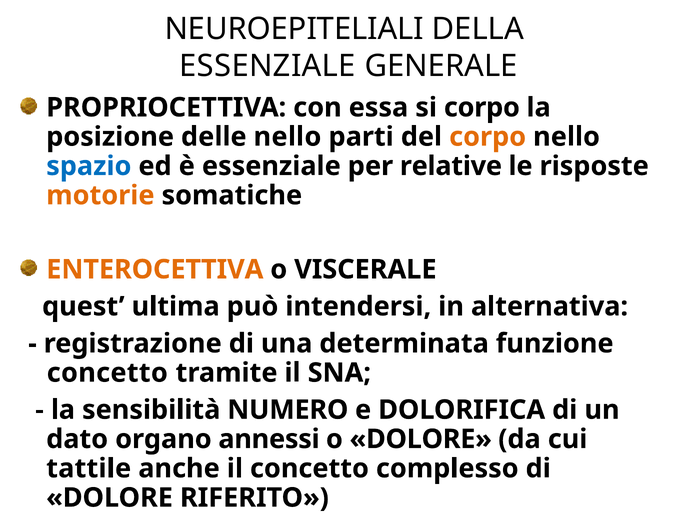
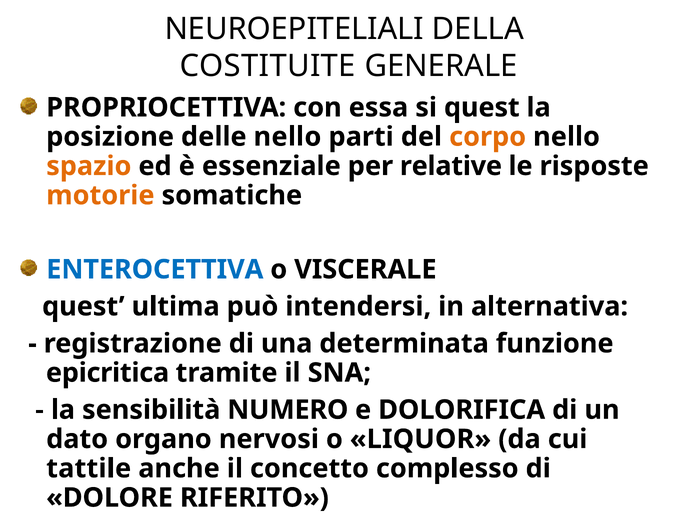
ESSENZIALE: ESSENZIALE -> COSTITUITE (268, 66)
si corpo: corpo -> quest (482, 107)
spazio colour: blue -> orange (89, 166)
ENTEROCETTIVA colour: orange -> blue (155, 269)
concetto: concetto -> epicritica (108, 373)
annessi: annessi -> nervosi (269, 439)
o DOLORE: DOLORE -> LIQUOR (420, 439)
